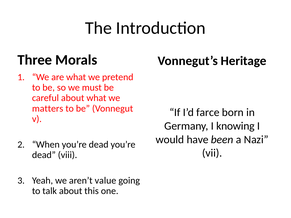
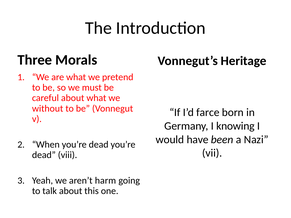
matters: matters -> without (48, 109)
value: value -> harm (105, 181)
